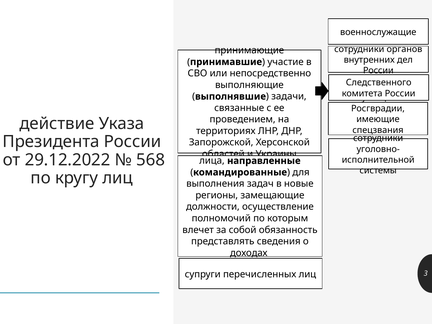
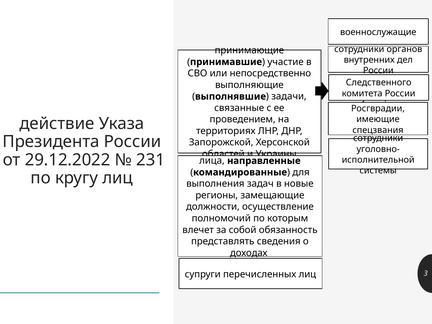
568: 568 -> 231 (151, 160)
